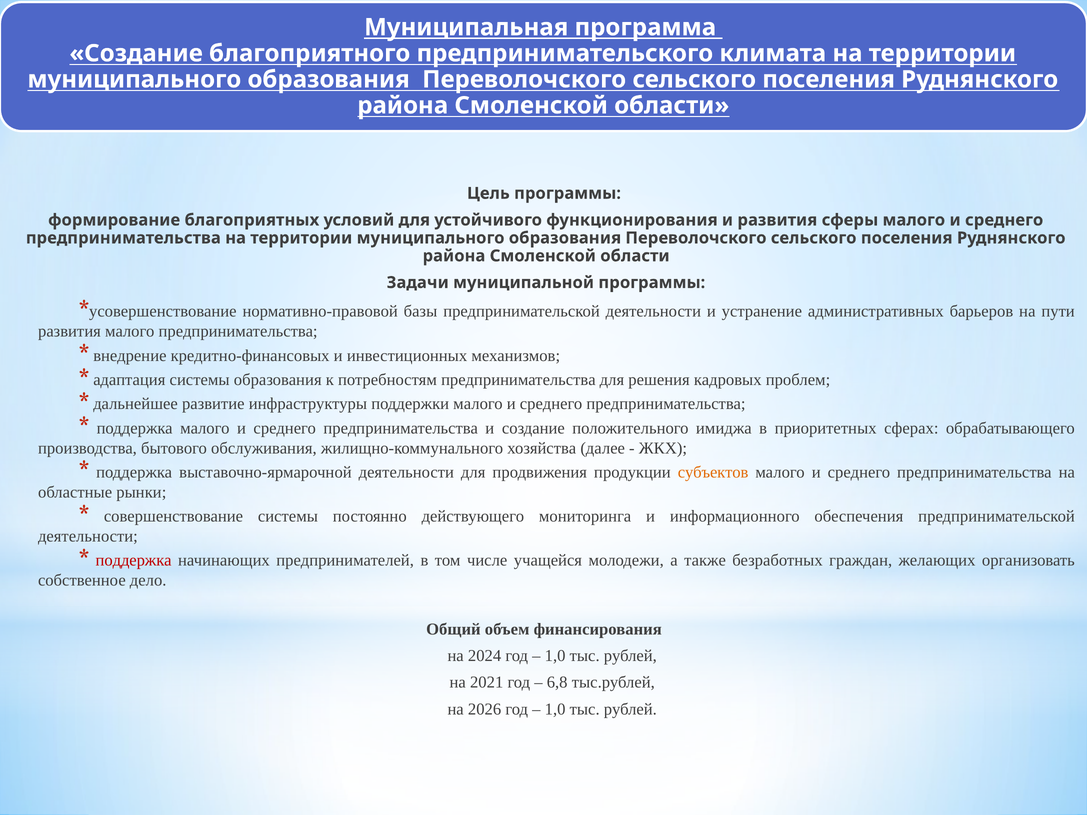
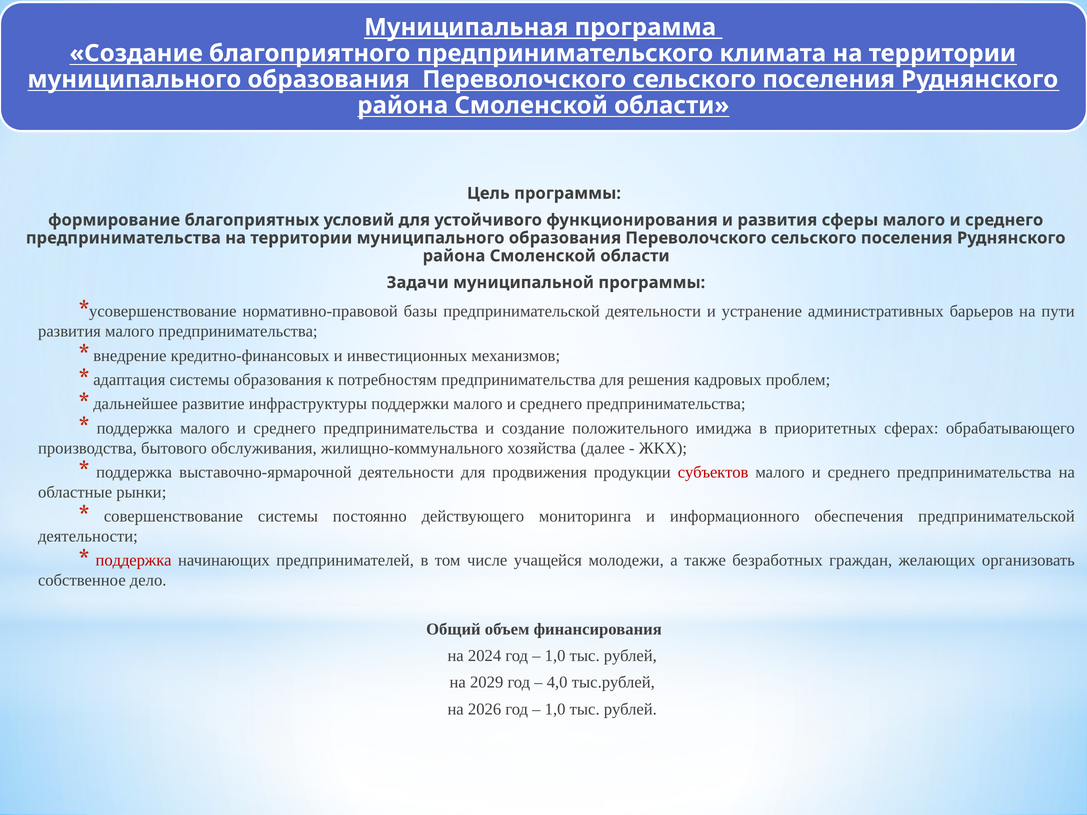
субъектов colour: orange -> red (713, 472)
2021: 2021 -> 2029 (487, 683)
6,8: 6,8 -> 4,0 (557, 683)
